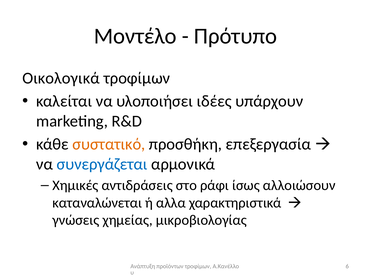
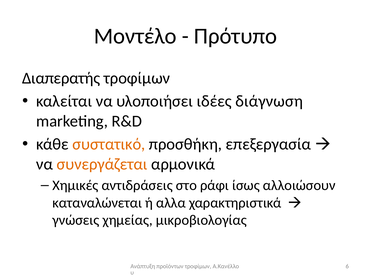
Οικολογικά: Οικολογικά -> Διαπερατής (61, 78)
υπάρχουν: υπάρχουν -> διάγνωση (269, 101)
συνεργάζεται colour: blue -> orange (102, 164)
